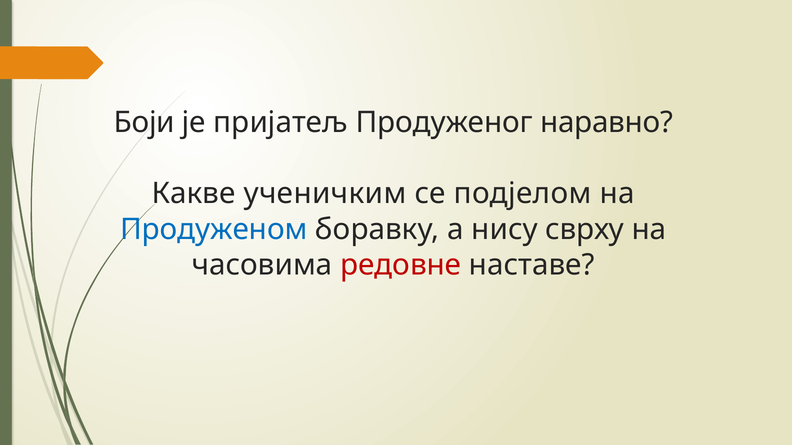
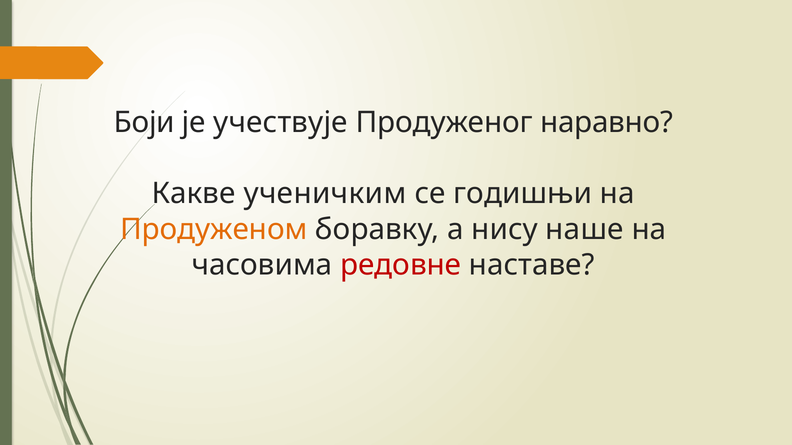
пријатељ: пријатељ -> учествује (281, 123)
подјелом: подјелом -> годишњи (523, 194)
Продуженом colour: blue -> orange (214, 230)
сврху: сврху -> наше (585, 230)
